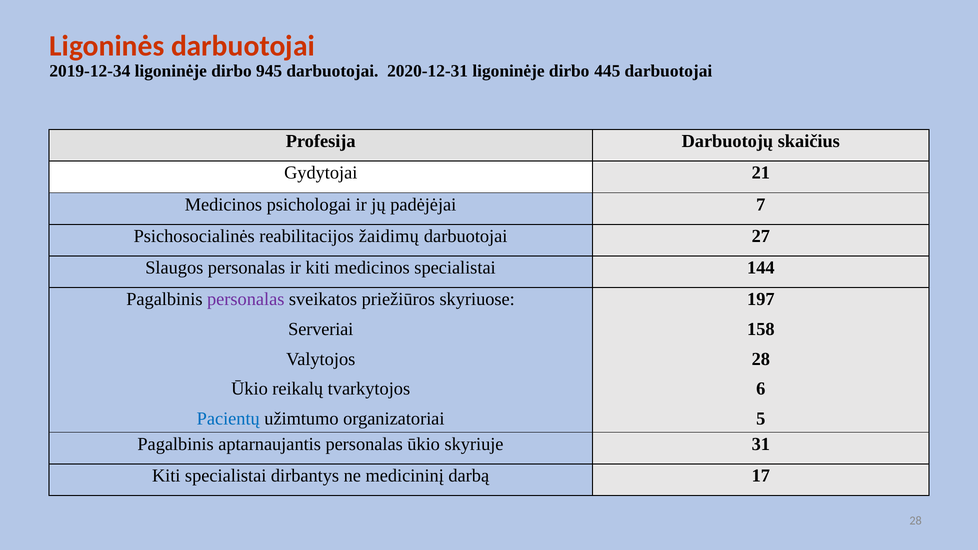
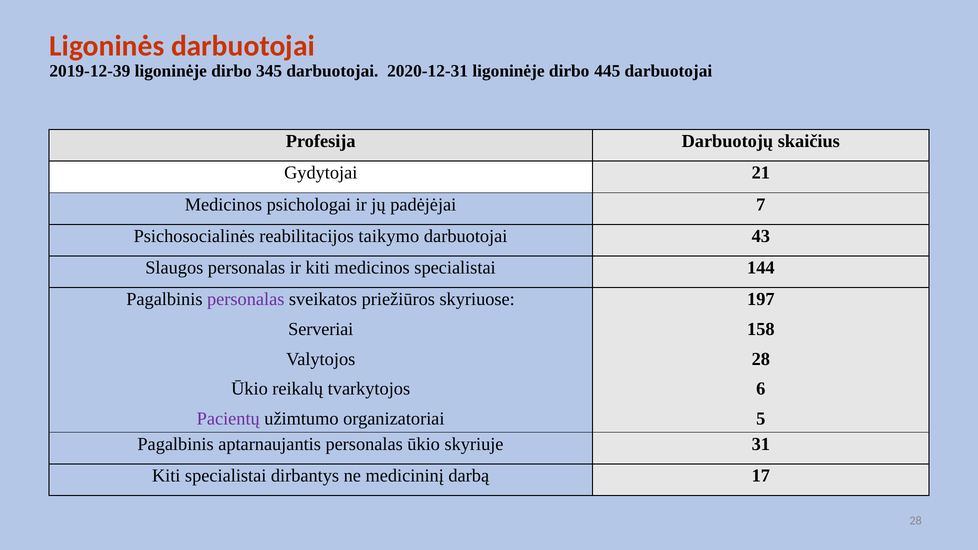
2019-12-34: 2019-12-34 -> 2019-12-39 (90, 71)
945: 945 -> 345 (269, 71)
žaidimų: žaidimų -> taikymo (389, 236)
27: 27 -> 43 (761, 236)
Pacientų colour: blue -> purple (228, 419)
